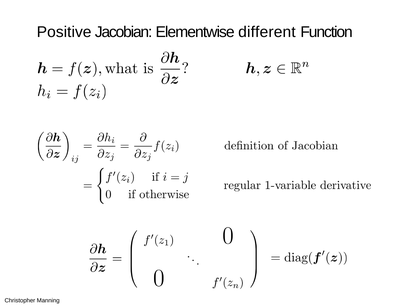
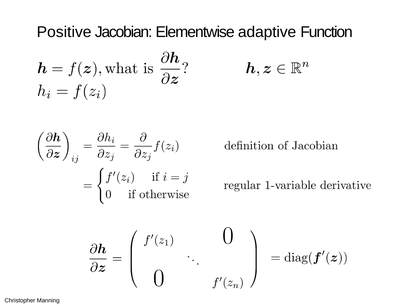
different: different -> adaptive (267, 32)
